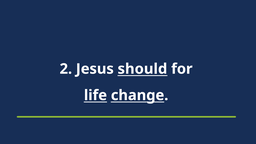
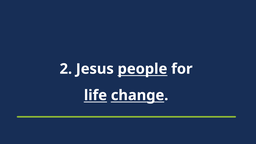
should: should -> people (142, 69)
